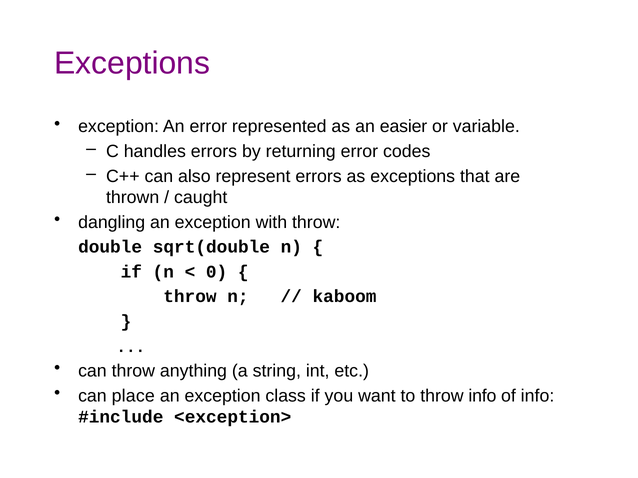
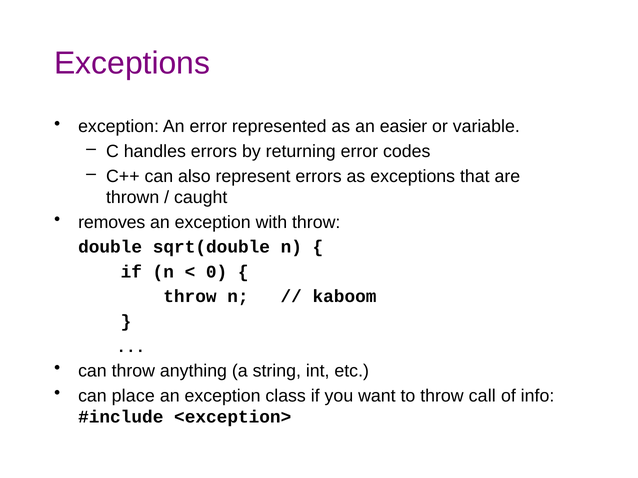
dangling: dangling -> removes (112, 222)
throw info: info -> call (482, 396)
